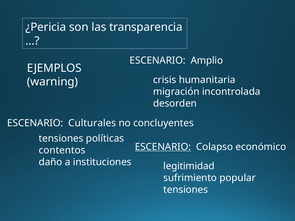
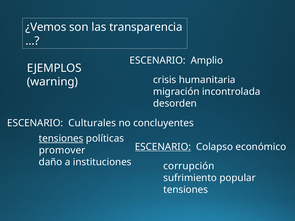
¿Pericia: ¿Pericia -> ¿Vemos (46, 27)
tensiones underline: none -> present (61, 139)
contentos: contentos -> promover (62, 150)
legitimidad: legitimidad -> corrupción (189, 166)
